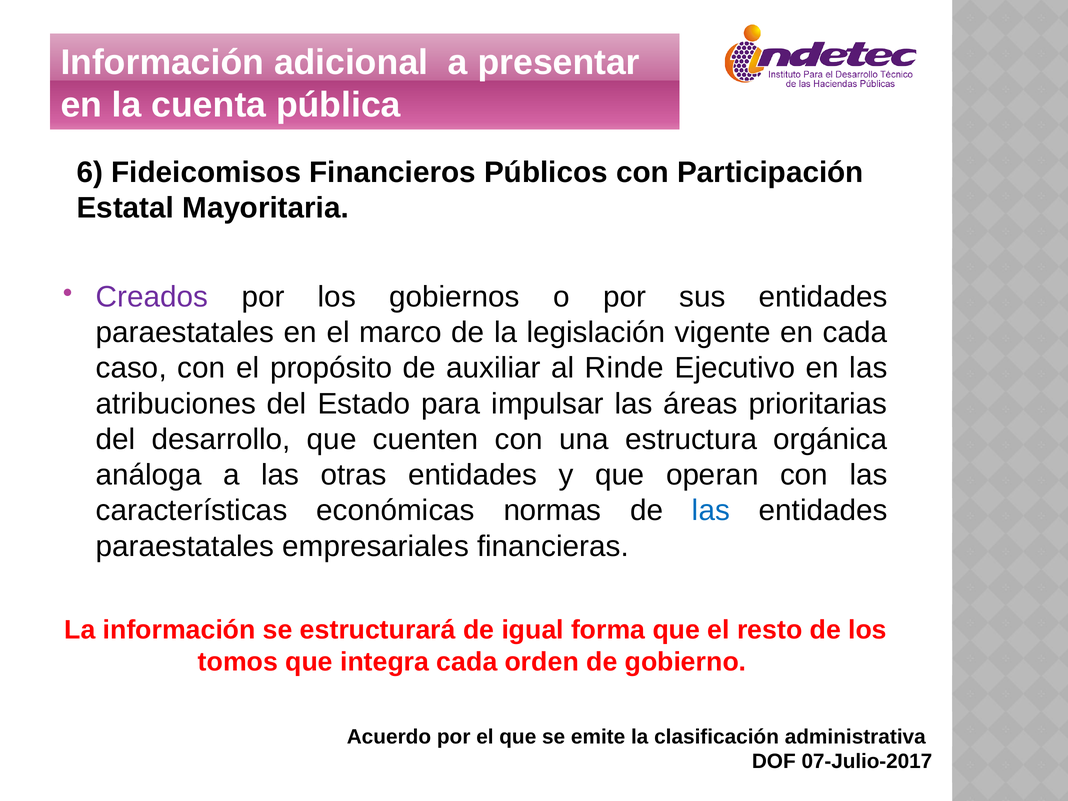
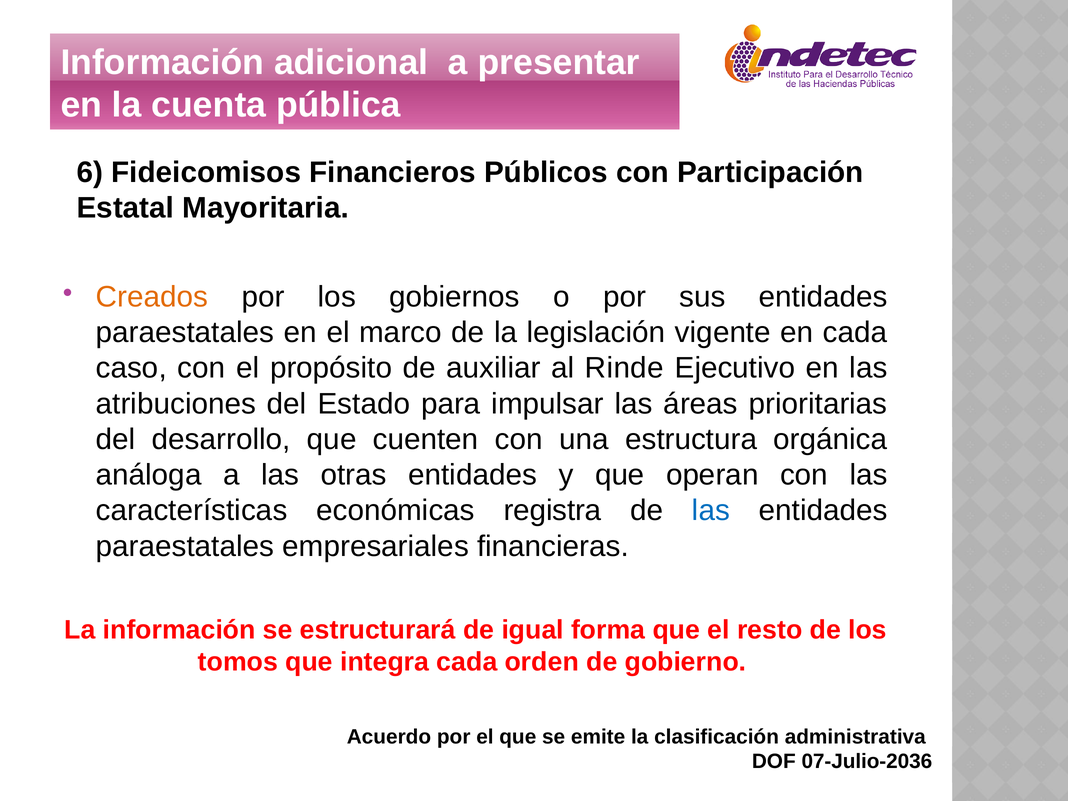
Creados colour: purple -> orange (152, 297)
normas: normas -> registra (552, 511)
07-Julio-2017: 07-Julio-2017 -> 07-Julio-2036 (867, 762)
